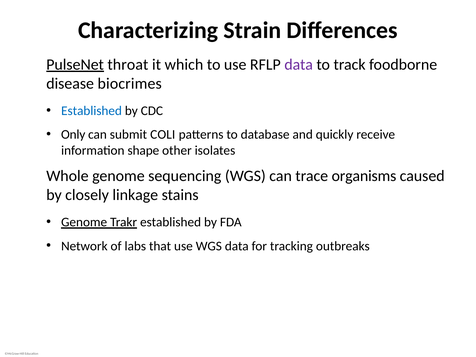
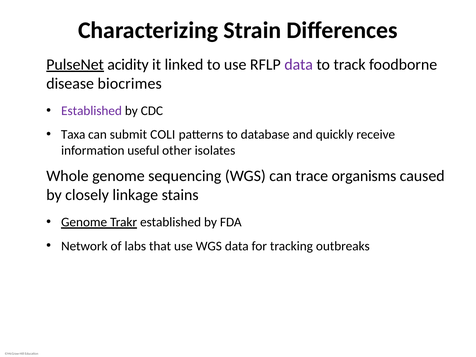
throat: throat -> acidity (128, 65)
which: which -> linked (184, 65)
Established colour: blue -> purple (92, 111)
Only: Only -> Taxa (73, 135)
shape: shape -> useful (143, 150)
